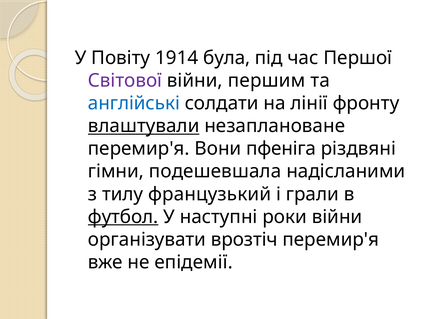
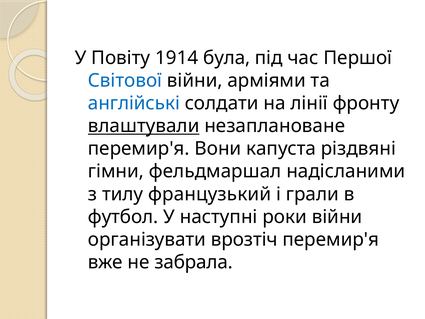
Світової colour: purple -> blue (125, 81)
першим: першим -> арміями (267, 81)
пфеніга: пфеніга -> капуста (281, 149)
подешевшала: подешевшала -> фельдмаршал (215, 171)
футбол underline: present -> none (123, 217)
епідемії: епідемії -> забрала (194, 262)
